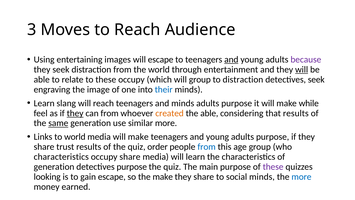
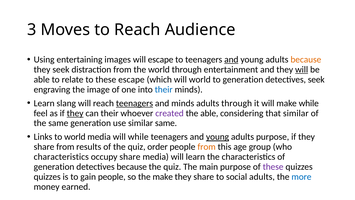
because colour: purple -> orange (306, 59)
these occupy: occupy -> escape (131, 79)
will group: group -> world (200, 79)
to distraction: distraction -> generation (243, 79)
teenagers underline: none -> present (134, 103)
purpose: purpose -> through (237, 103)
can from: from -> their (110, 113)
created colour: orange -> purple (170, 113)
that results: results -> similar (296, 113)
same underline: present -> none (58, 123)
similar more: more -> same (166, 123)
media will make: make -> while (138, 137)
young underline: none -> present (218, 137)
share trust: trust -> from (65, 147)
from colour: blue -> orange (207, 147)
detectives purpose: purpose -> because (132, 167)
looking: looking -> quizzes (47, 177)
gain escape: escape -> people (112, 177)
social minds: minds -> adults (262, 177)
